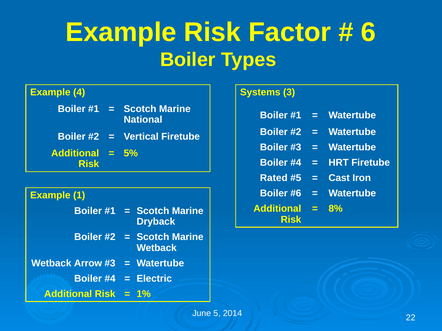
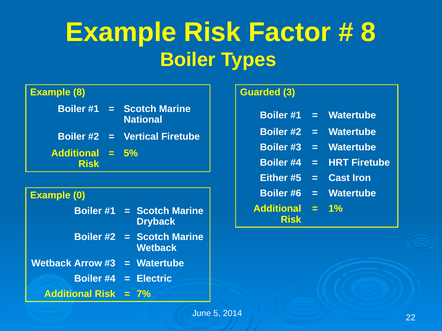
6: 6 -> 8 (369, 32)
Example 4: 4 -> 8 (79, 93)
Systems: Systems -> Guarded (260, 93)
Rated: Rated -> Either (274, 178)
1: 1 -> 0 (79, 196)
8%: 8% -> 1% (336, 209)
1%: 1% -> 7% (144, 294)
